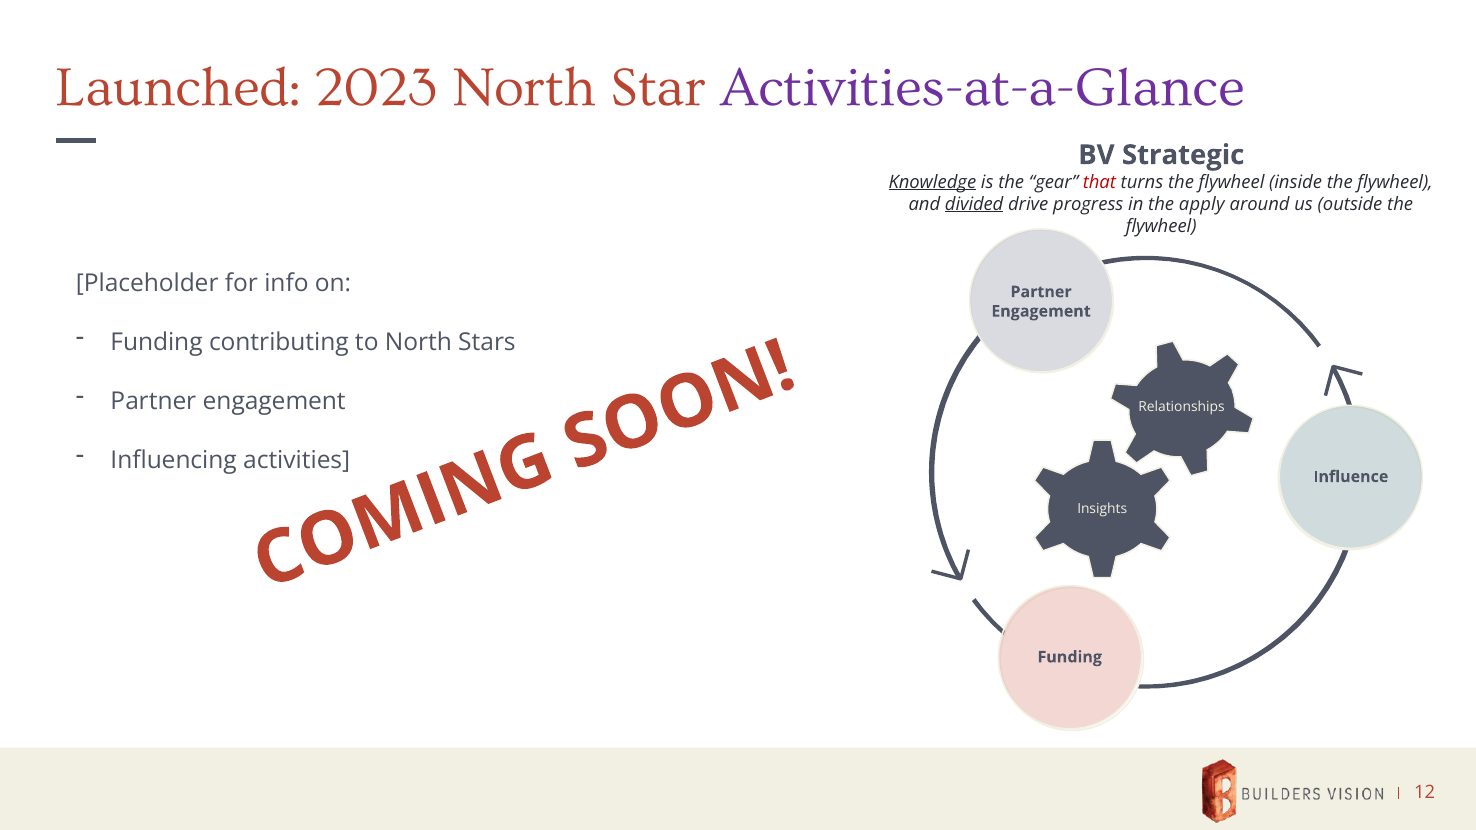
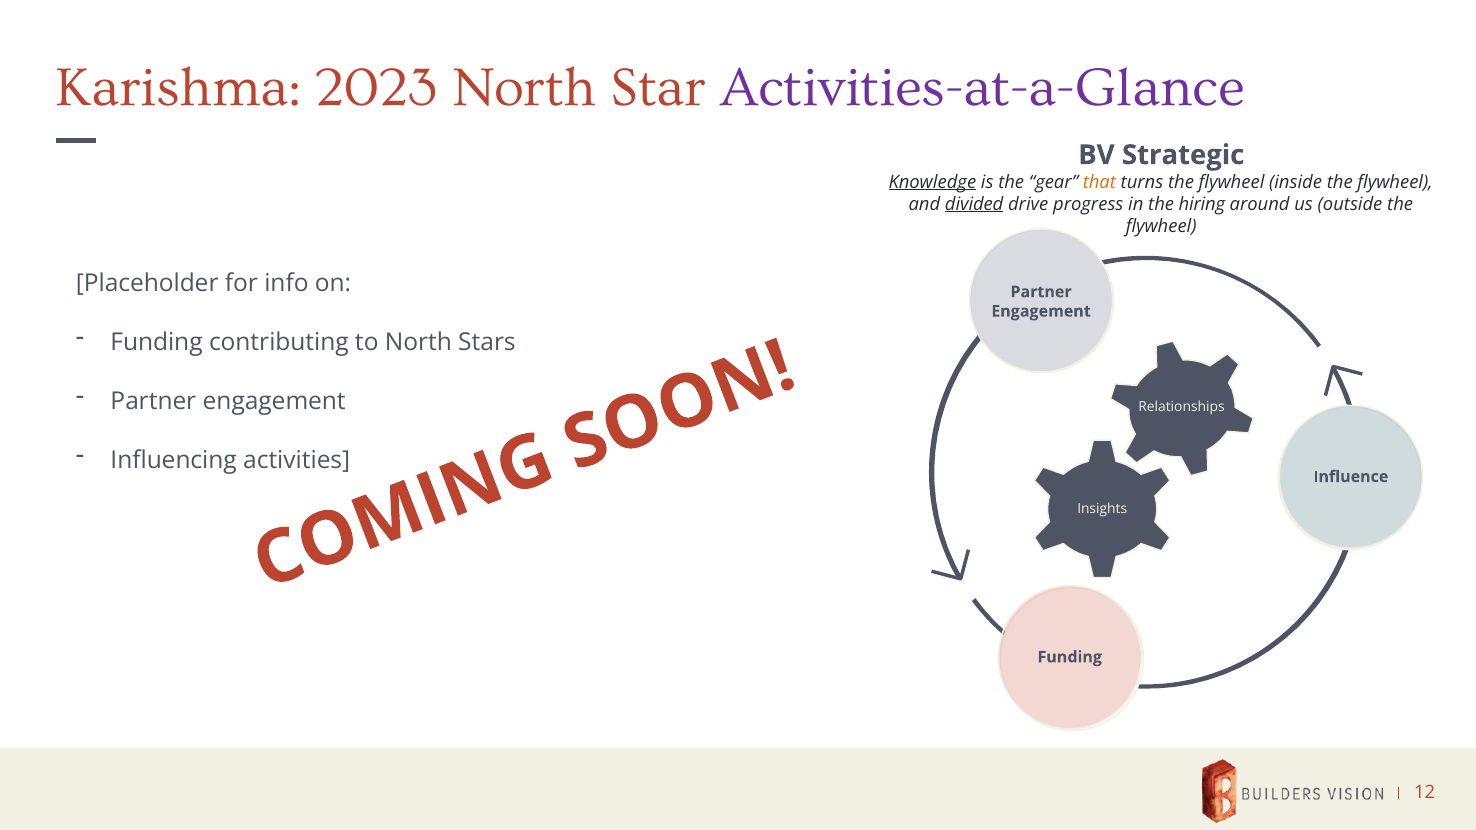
Launched: Launched -> Karishma (179, 87)
that colour: red -> orange (1099, 182)
apply: apply -> hiring (1202, 204)
